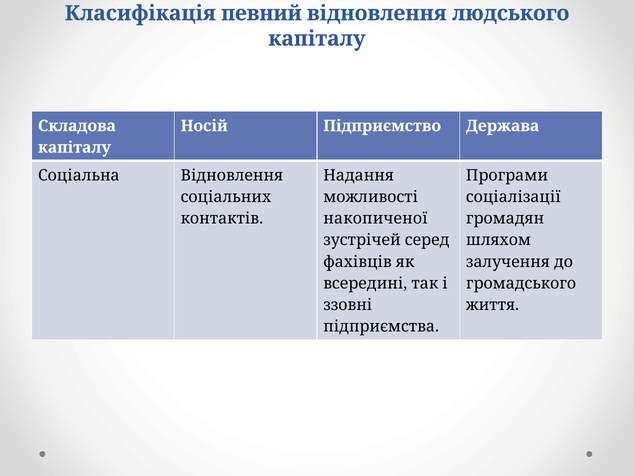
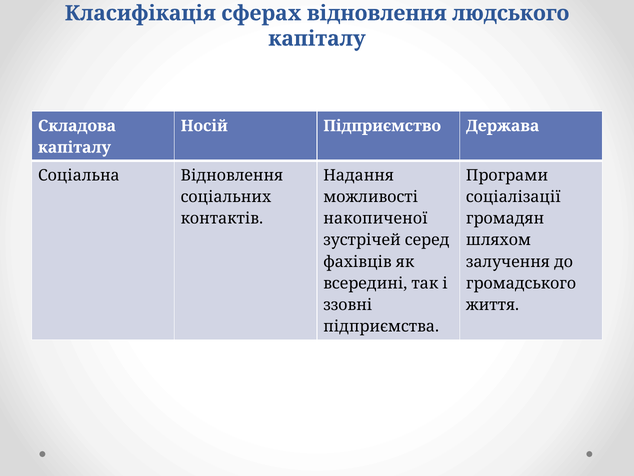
певний: певний -> сферах (261, 13)
